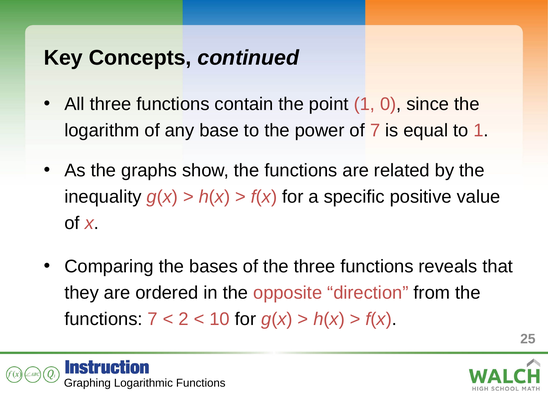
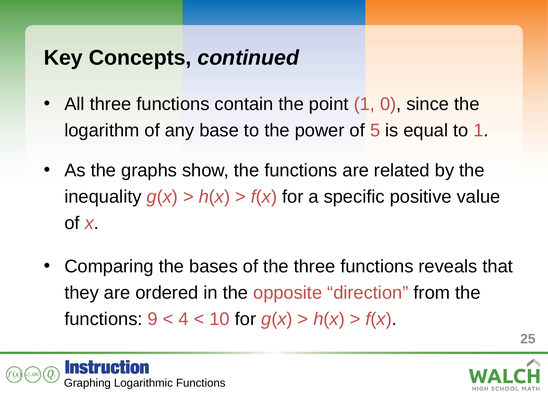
of 7: 7 -> 5 (375, 130)
functions 7: 7 -> 9 (153, 319)
2: 2 -> 4 (184, 319)
